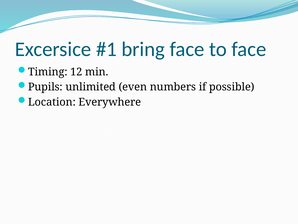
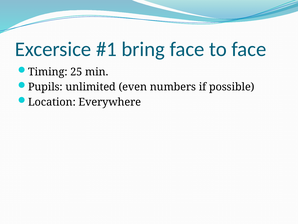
12: 12 -> 25 (76, 72)
